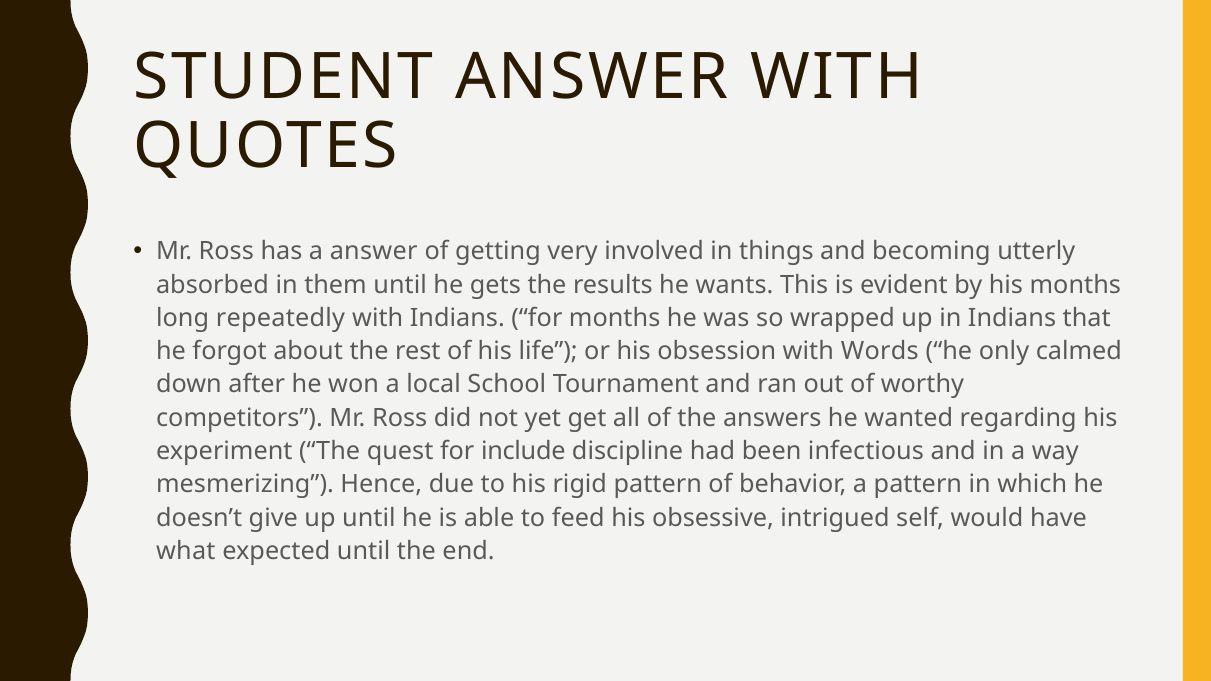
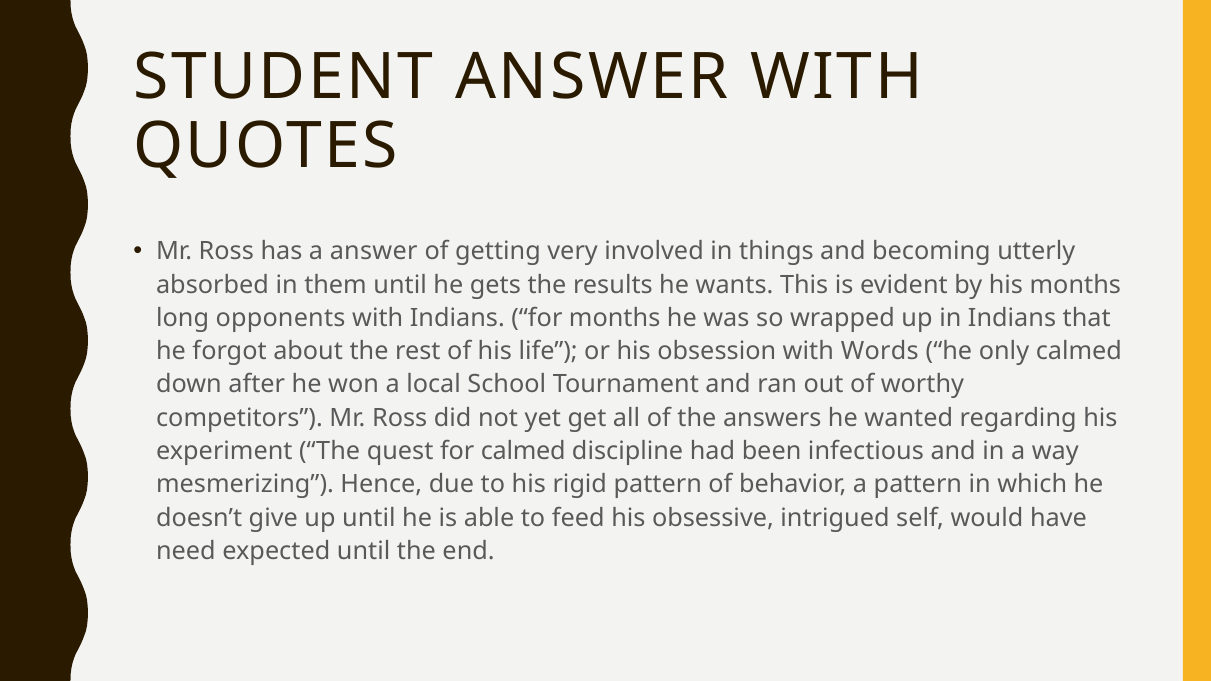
repeatedly: repeatedly -> opponents (281, 318)
for include: include -> calmed (523, 451)
what: what -> need (186, 551)
